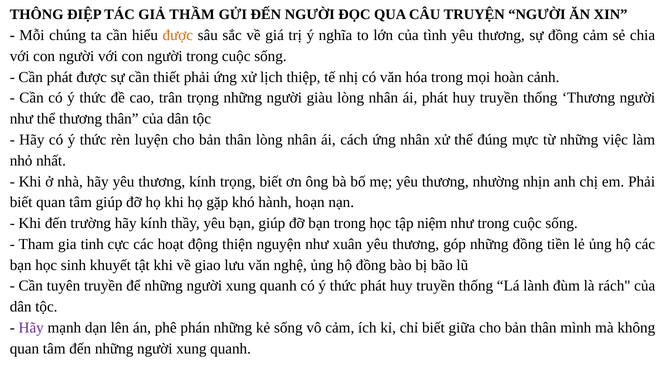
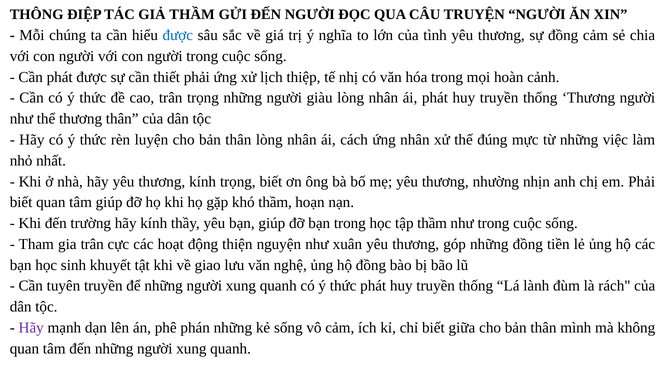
được colour: orange -> blue (178, 35)
khó hành: hành -> thầm (275, 202)
tập niệm: niệm -> thầm (432, 223)
gia tinh: tinh -> trân (92, 244)
